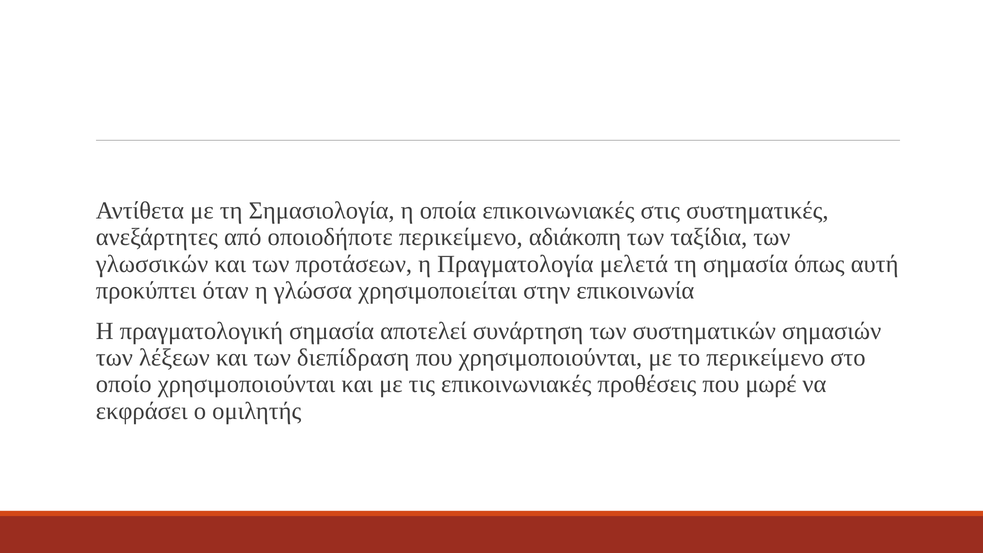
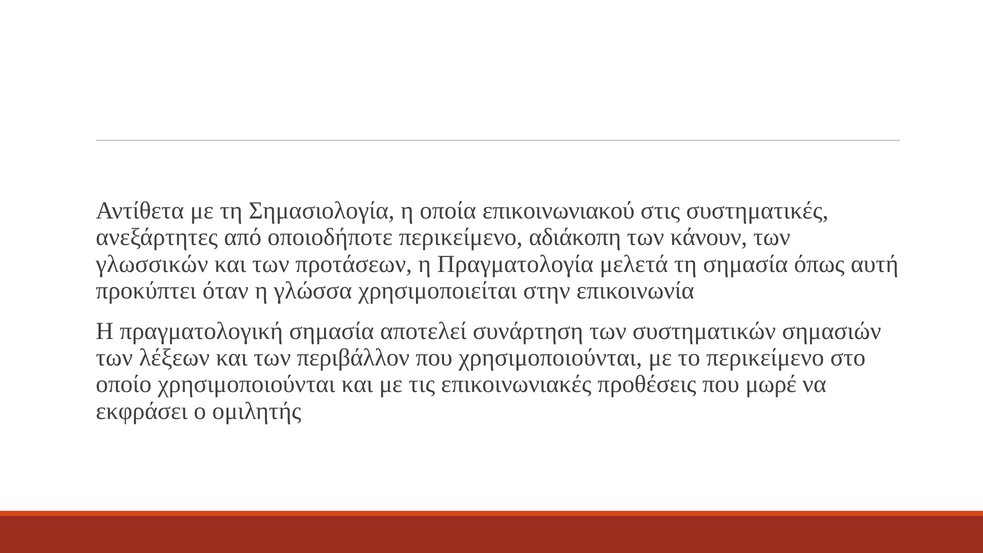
οποία επικοινωνιακές: επικοινωνιακές -> επικοινωνιακού (559, 211)
ταξίδια: ταξίδια -> κάνουν (709, 237)
διεπίδραση: διεπίδραση -> περιβάλλον (353, 358)
